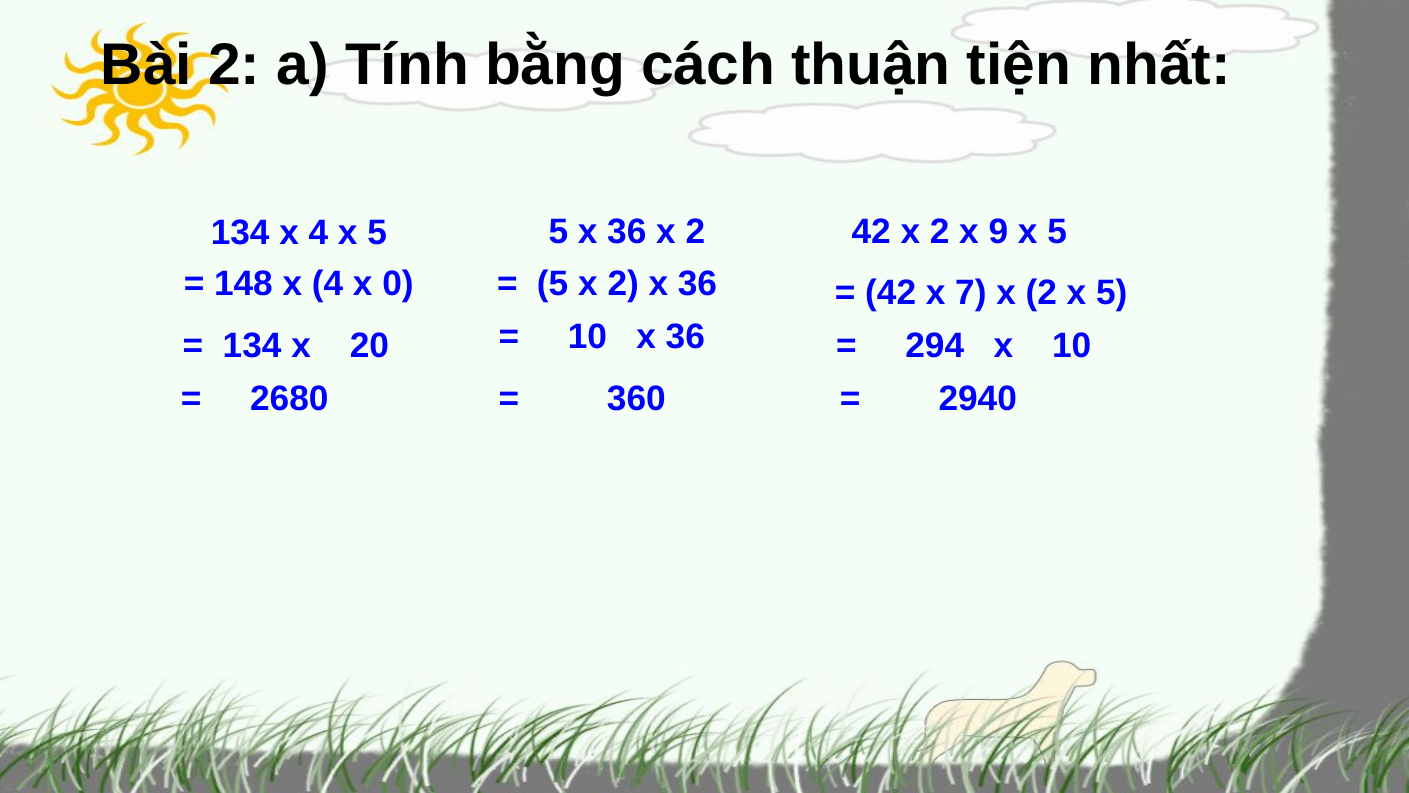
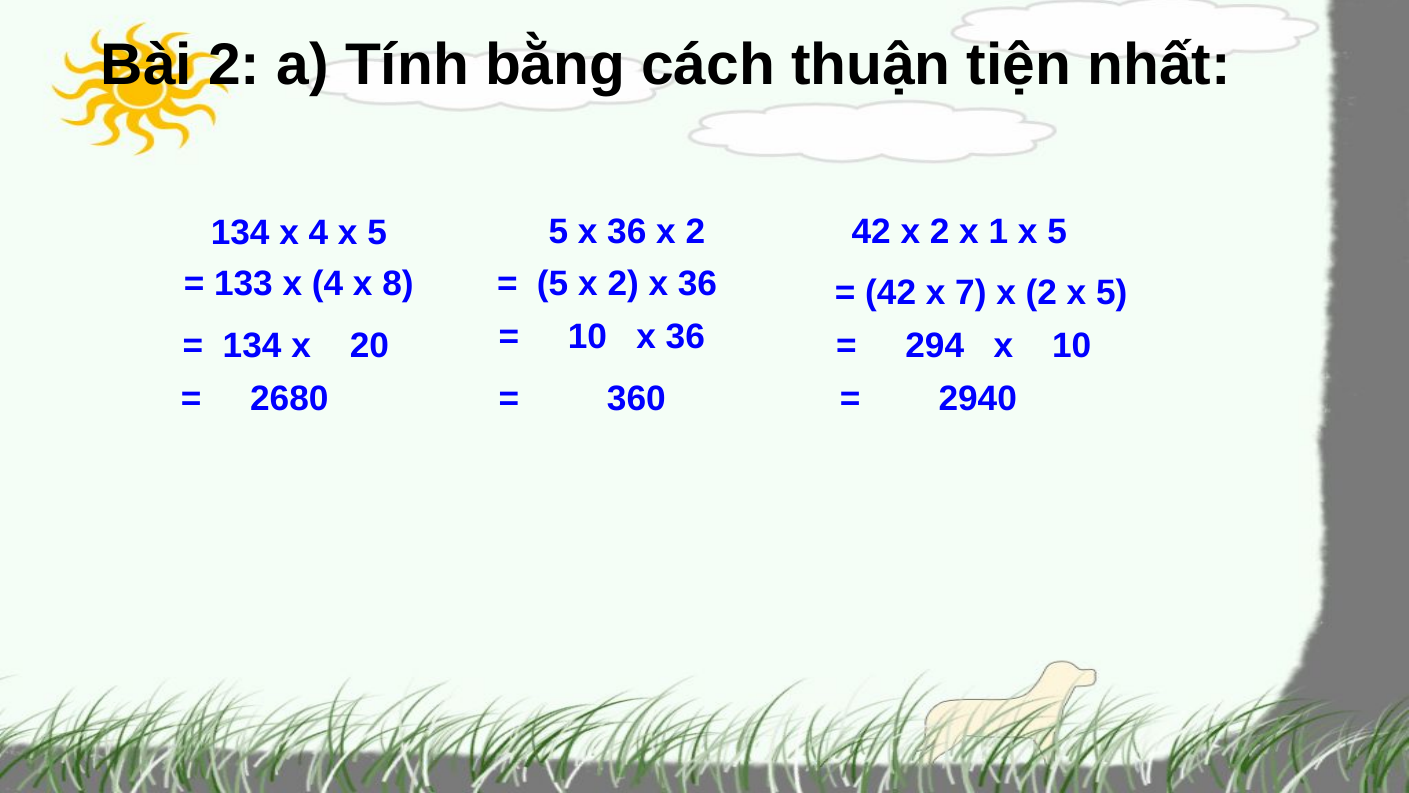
9: 9 -> 1 (998, 231)
148: 148 -> 133 (243, 284)
0: 0 -> 8 (398, 284)
